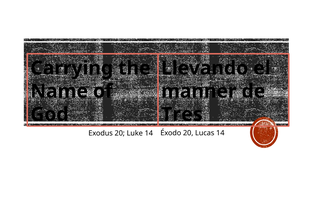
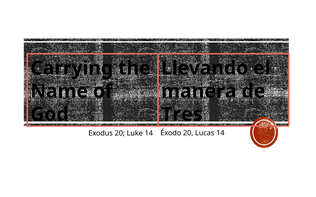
manner: manner -> manera (199, 92)
